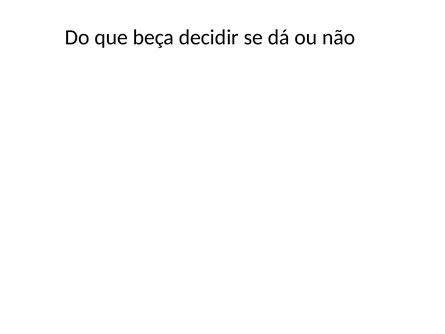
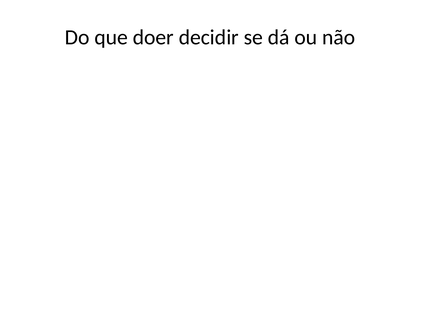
beça: beça -> doer (153, 37)
